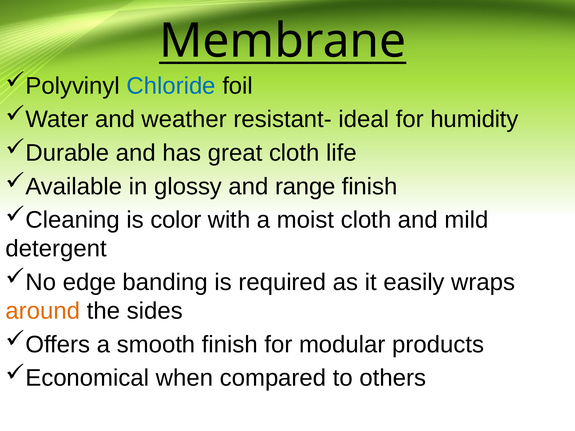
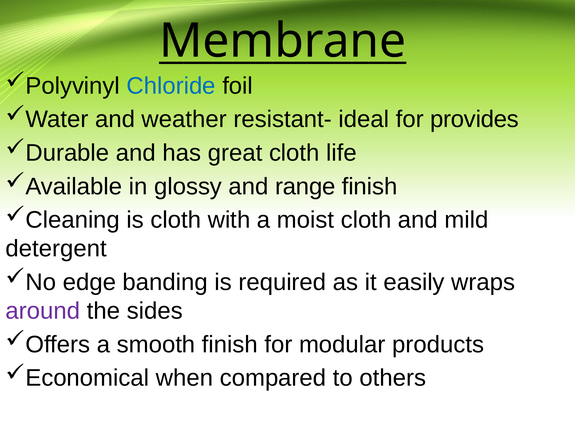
humidity: humidity -> provides (474, 120)
is color: color -> cloth (176, 220)
around colour: orange -> purple (43, 311)
